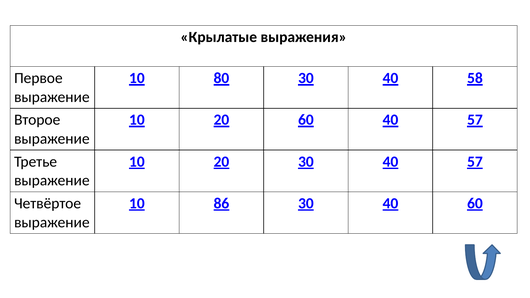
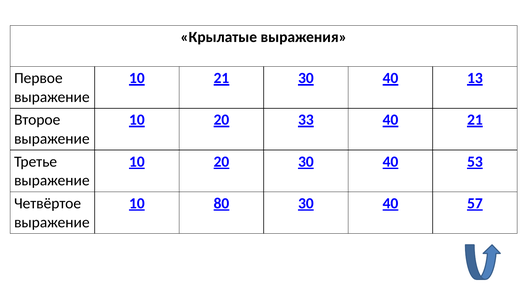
10 80: 80 -> 21 (221, 78)
58: 58 -> 13 (475, 78)
20 60: 60 -> 33 (306, 120)
57: 57 -> 21 (475, 120)
30 40 57: 57 -> 53 (475, 162)
86: 86 -> 80 (221, 203)
40 60: 60 -> 57 (475, 203)
